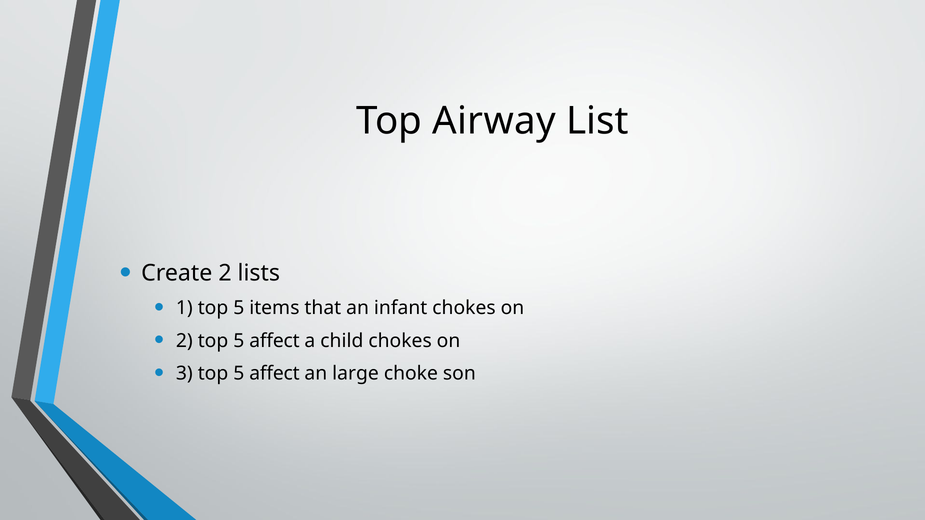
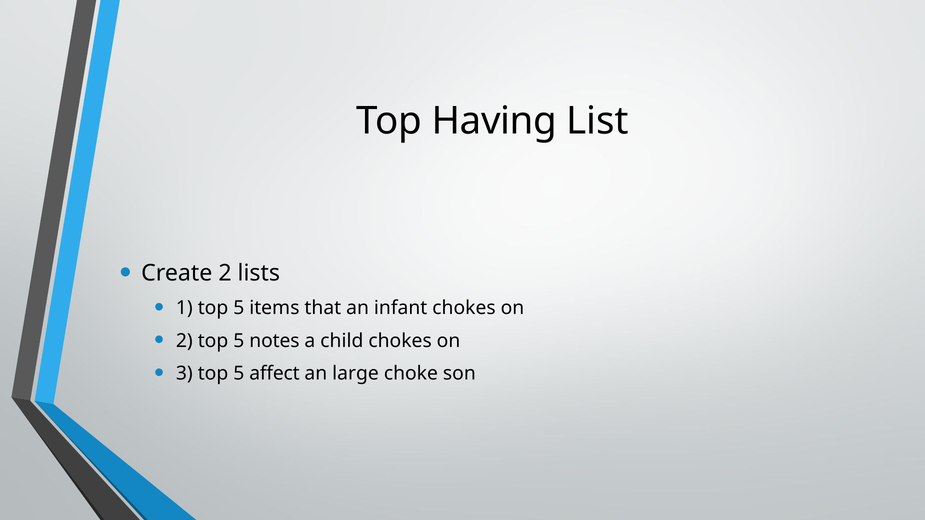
Airway: Airway -> Having (494, 121)
2 top 5 affect: affect -> notes (274, 341)
